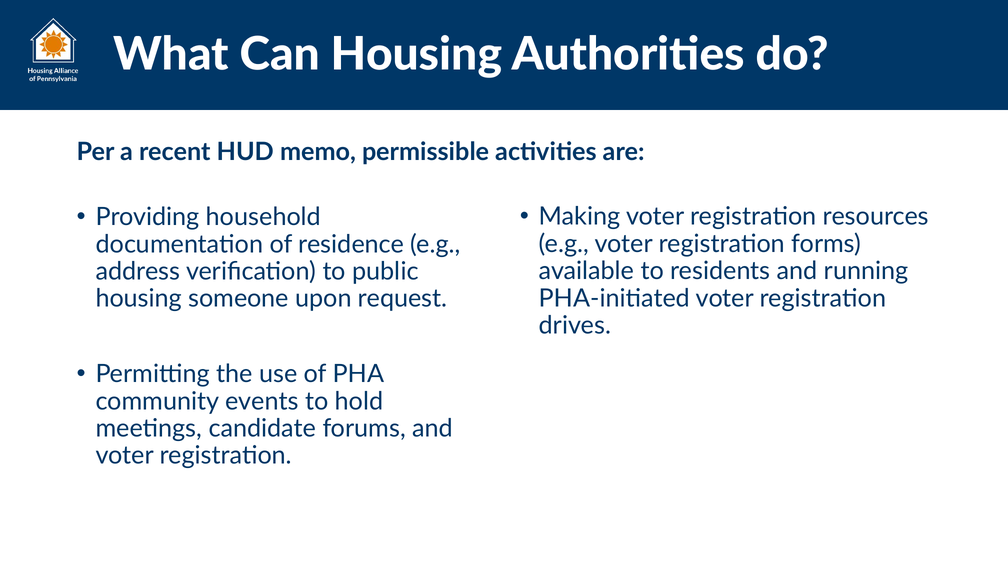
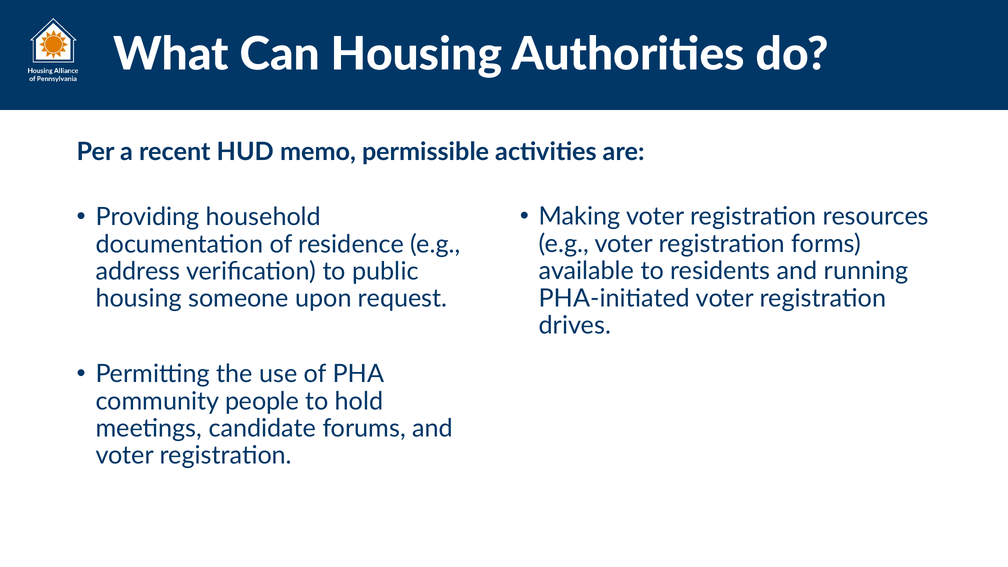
events: events -> people (262, 401)
